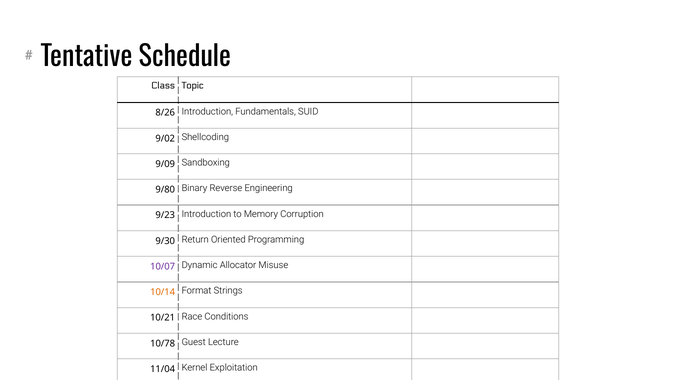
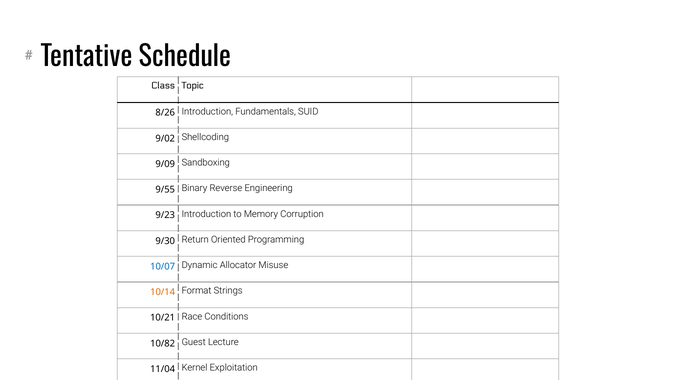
9/80: 9/80 -> 9/55 (165, 190)
10/07 colour: purple -> blue (163, 267)
10/78: 10/78 -> 10/82 (163, 344)
